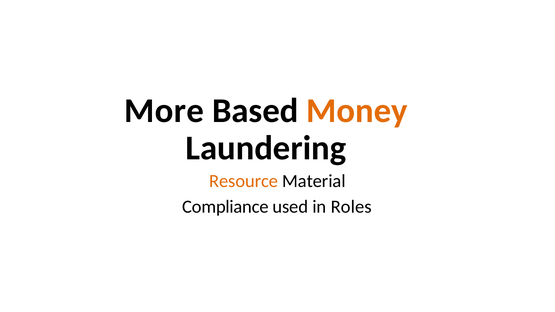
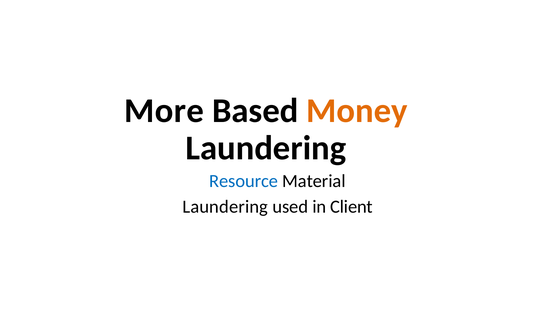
Resource colour: orange -> blue (244, 181)
Compliance: Compliance -> Laundering (225, 207)
Roles: Roles -> Client (351, 207)
